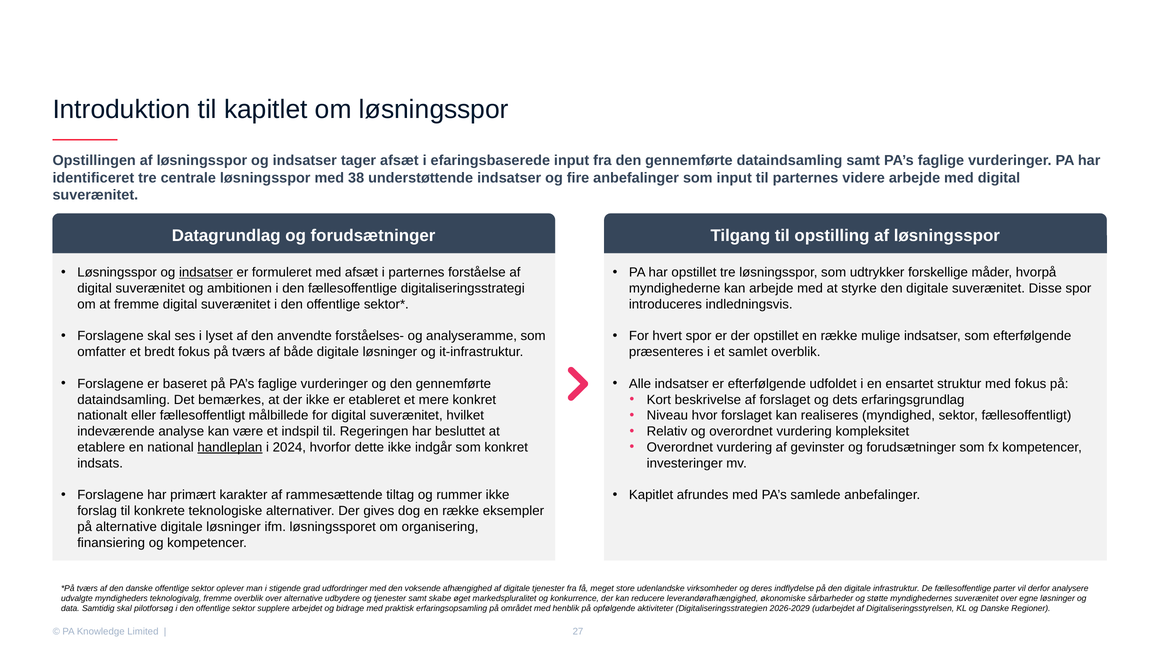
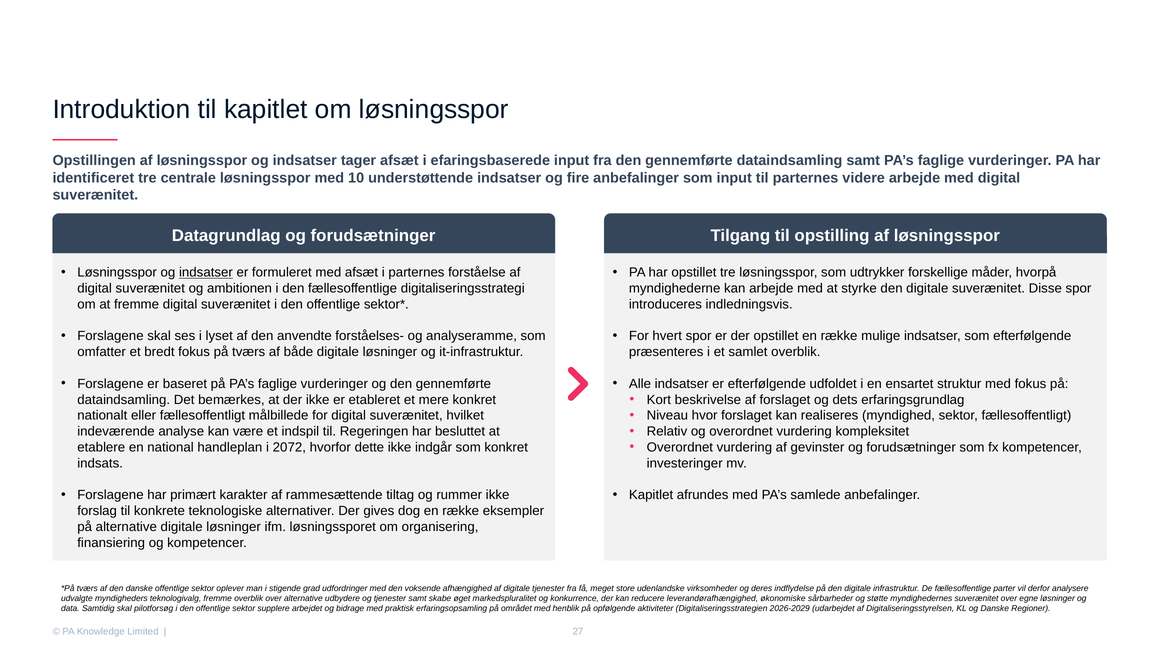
38: 38 -> 10 (356, 178)
handleplan underline: present -> none (230, 447)
2024: 2024 -> 2072 (289, 447)
